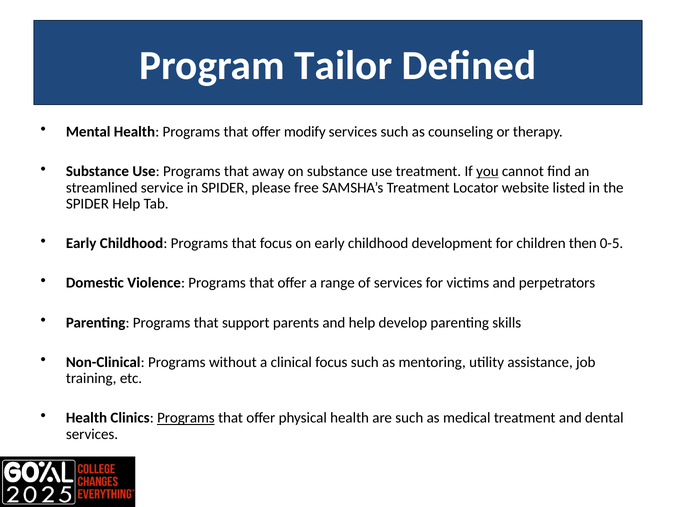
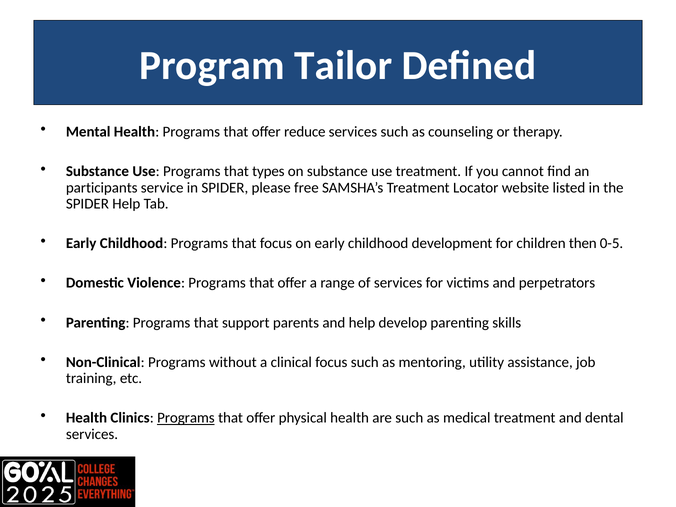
modify: modify -> reduce (305, 132)
away: away -> types (268, 171)
you underline: present -> none (487, 171)
streamlined: streamlined -> participants (102, 188)
